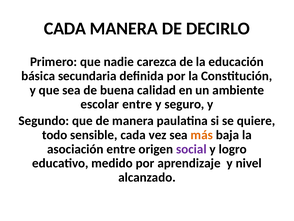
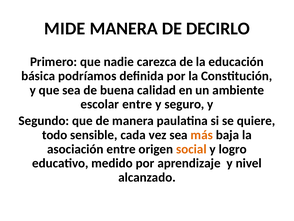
CADA: CADA -> MIDE (65, 28)
secundaria: secundaria -> podríamos (87, 76)
social colour: purple -> orange (191, 149)
